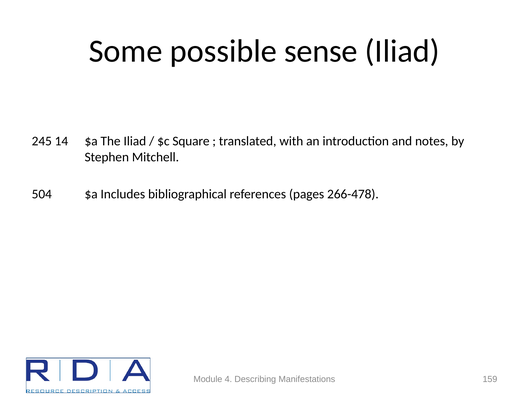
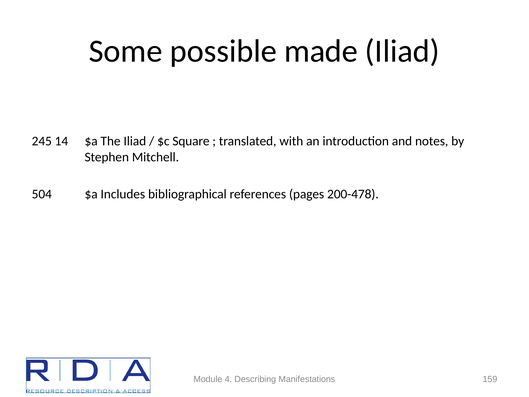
sense: sense -> made (321, 51)
266-478: 266-478 -> 200-478 (353, 194)
